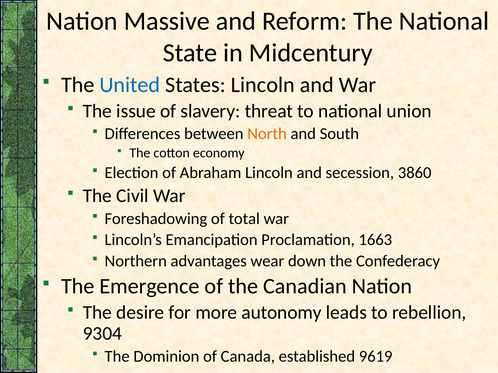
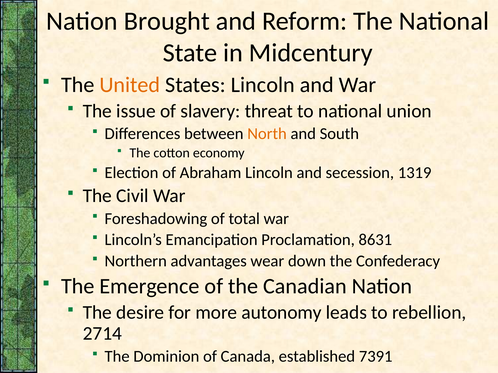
Massive: Massive -> Brought (167, 21)
United colour: blue -> orange (130, 85)
3860: 3860 -> 1319 (415, 173)
1663: 1663 -> 8631 (375, 240)
9304: 9304 -> 2714 (102, 334)
9619: 9619 -> 7391 (376, 357)
